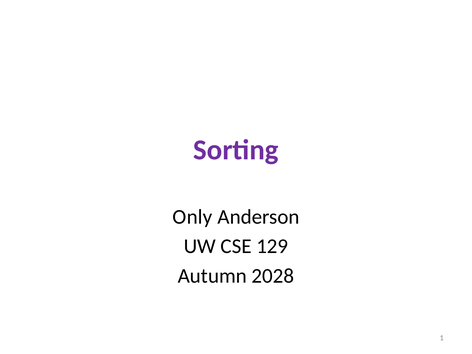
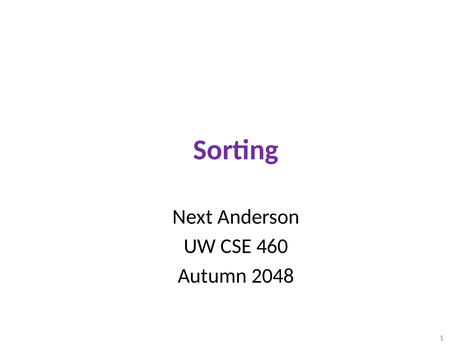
Only: Only -> Next (193, 217)
129: 129 -> 460 (272, 246)
2028: 2028 -> 2048 (273, 276)
